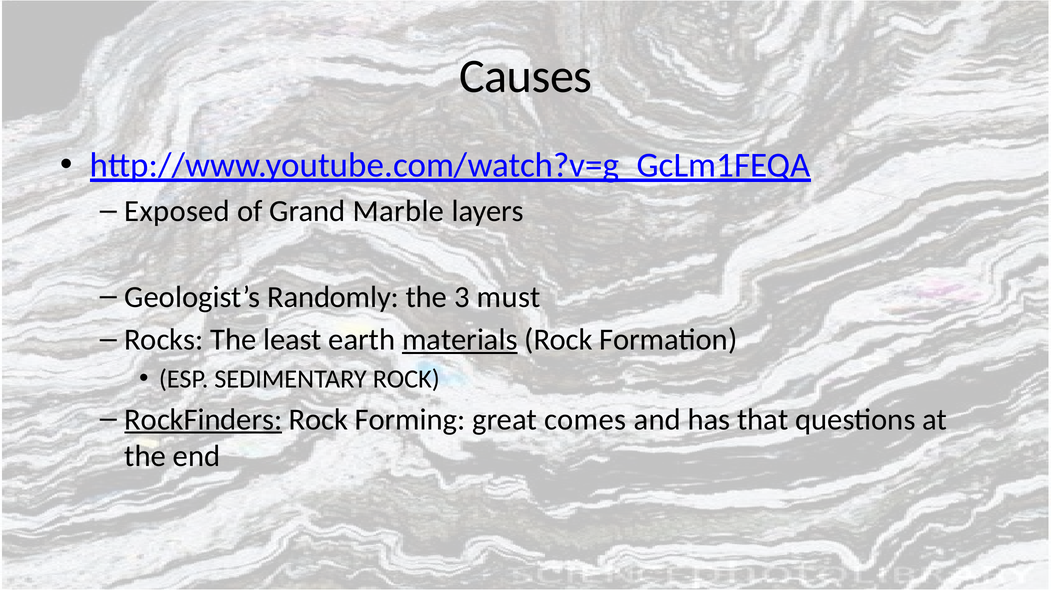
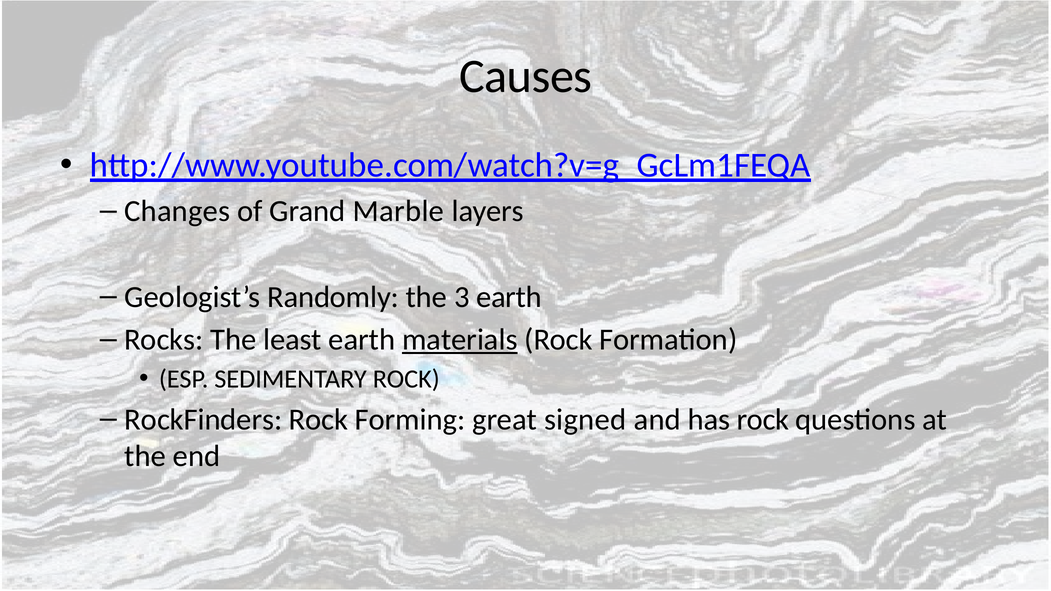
Exposed: Exposed -> Changes (177, 211)
3 must: must -> earth (509, 297)
RockFinders underline: present -> none (203, 420)
comes: comes -> signed (585, 420)
has that: that -> rock (763, 420)
